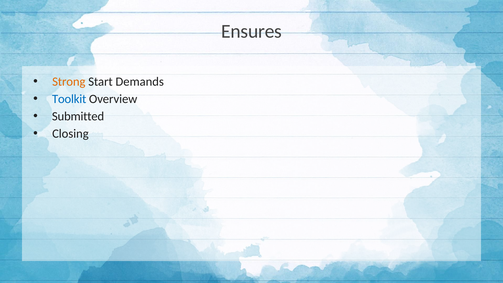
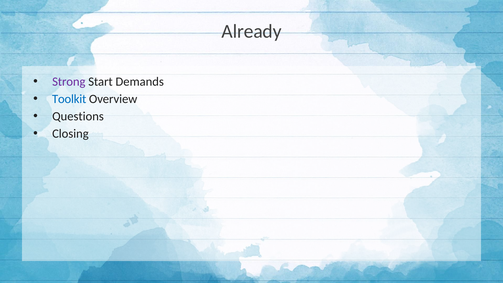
Ensures: Ensures -> Already (252, 31)
Strong colour: orange -> purple (69, 82)
Submitted: Submitted -> Questions (78, 116)
